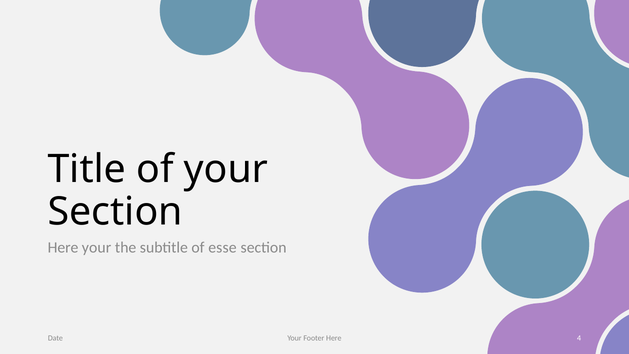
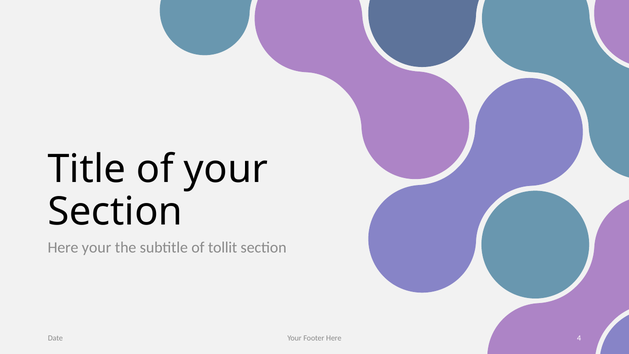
esse: esse -> tollit (223, 248)
